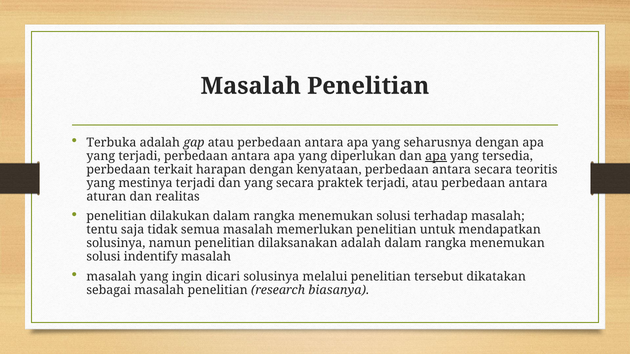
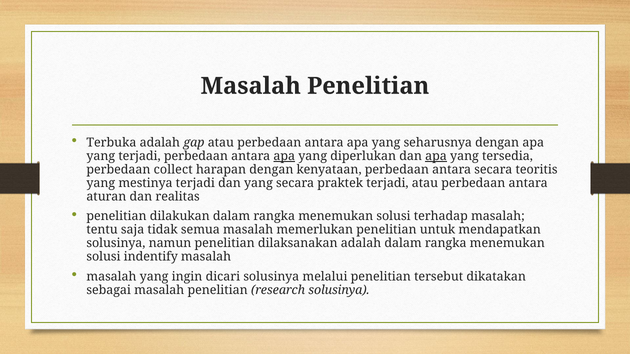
apa underline: none -> present (284, 156)
terkait: terkait -> collect (173, 170)
research biasanya: biasanya -> solusinya (339, 290)
